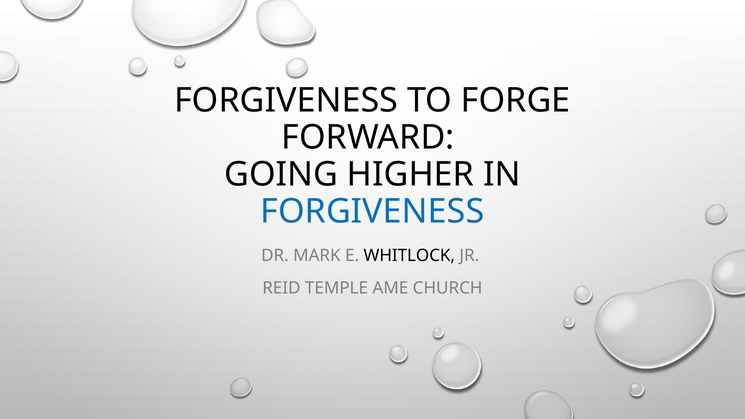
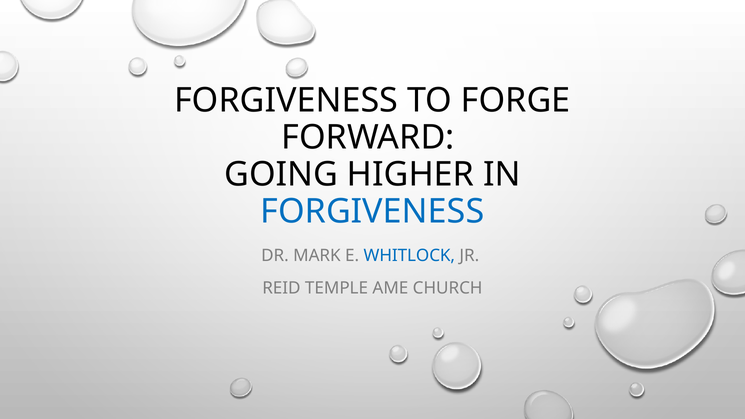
WHITLOCK colour: black -> blue (409, 256)
